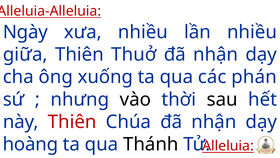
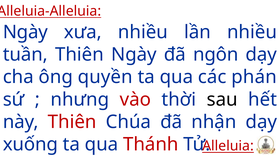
giữa: giữa -> tuần (25, 54)
Thiên Thuở: Thuở -> Ngày (134, 54)
nhận: nhận -> ngôn (216, 54)
xuống: xuống -> quyền (105, 77)
vào colour: black -> red (135, 99)
hoàng: hoàng -> xuống (30, 144)
Thánh colour: black -> red (151, 144)
